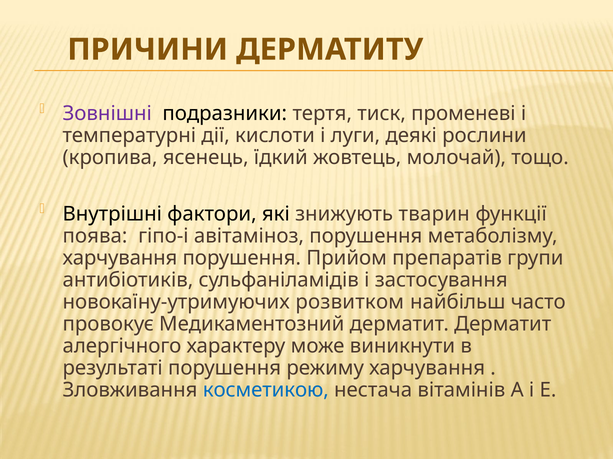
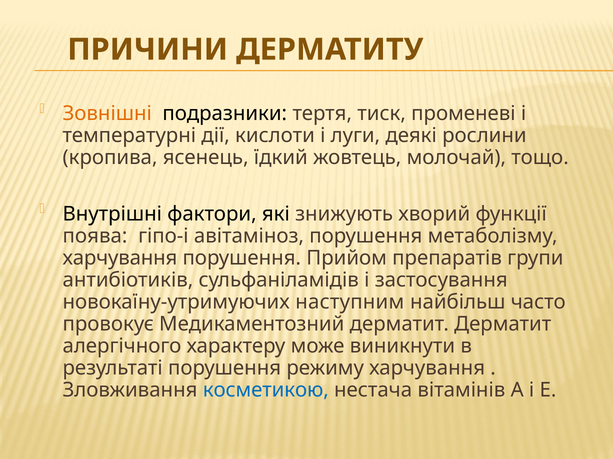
Зовнішні colour: purple -> orange (107, 114)
тварин: тварин -> хворий (434, 214)
розвитком: розвитком -> наступним (350, 303)
